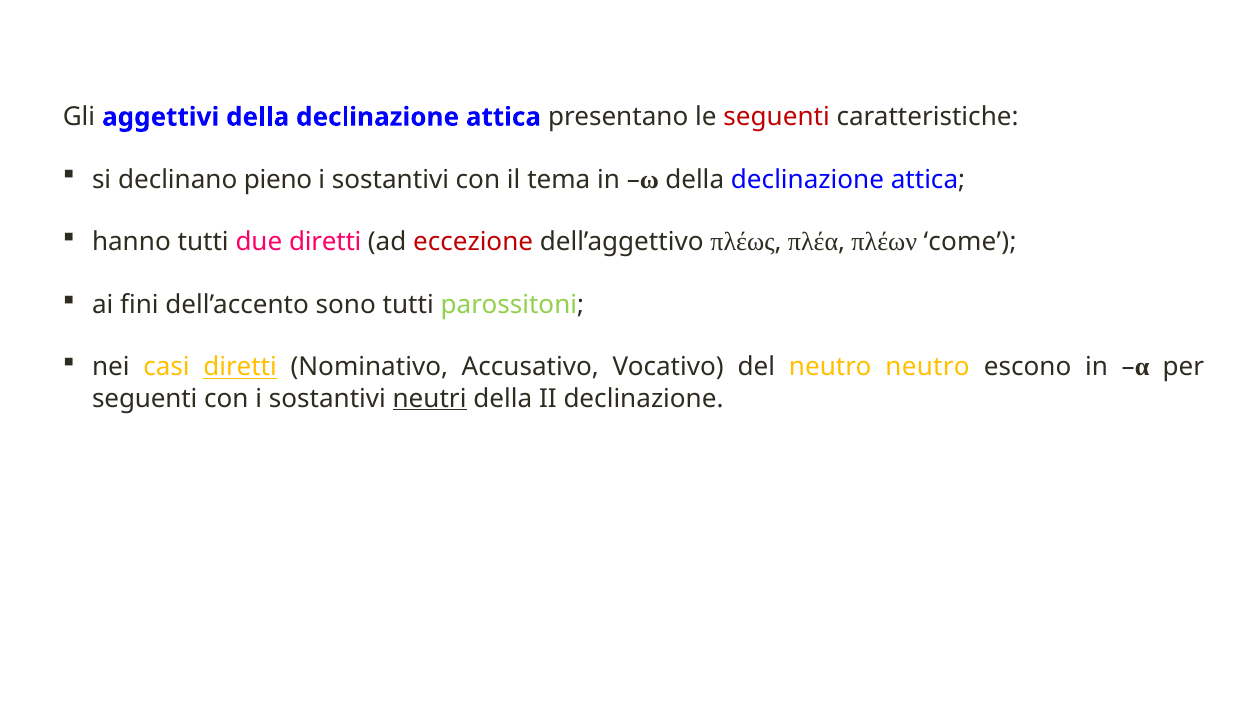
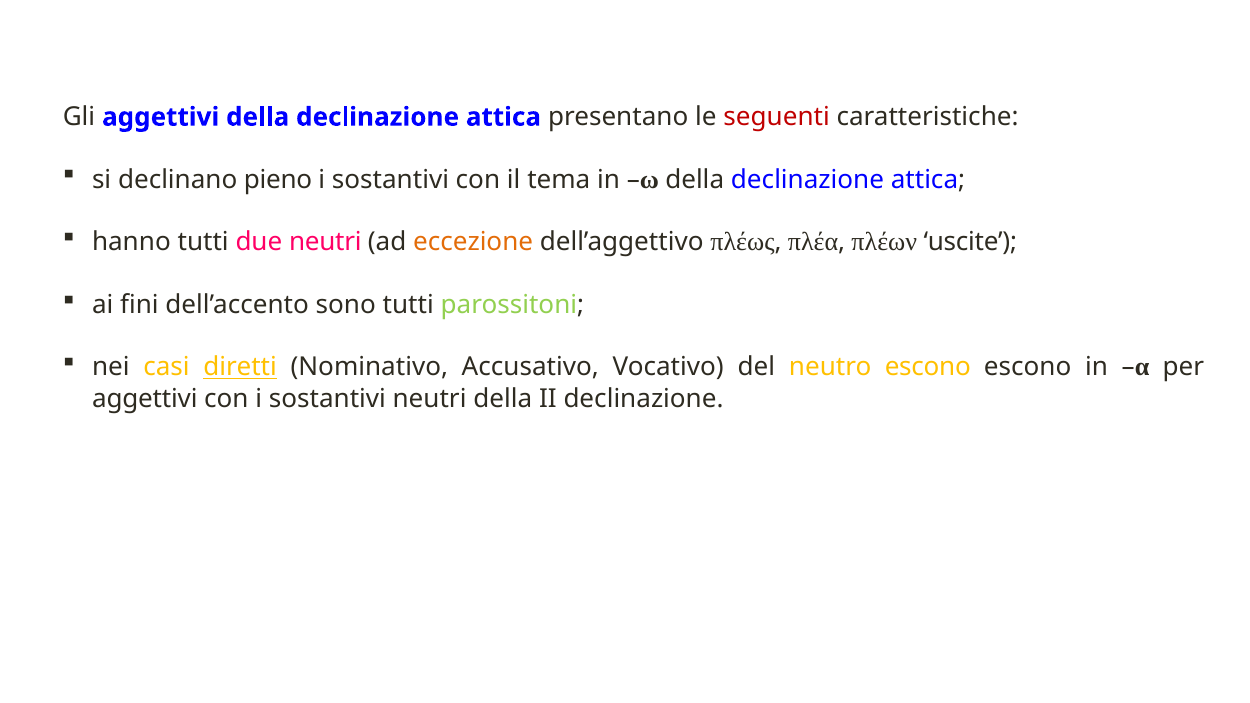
due diretti: diretti -> neutri (325, 242)
eccezione colour: red -> orange (473, 242)
come: come -> uscite (970, 242)
neutro neutro: neutro -> escono (928, 367)
seguenti: seguenti -> aggettivi (145, 398)
neutri underline: present -> none (430, 398)
